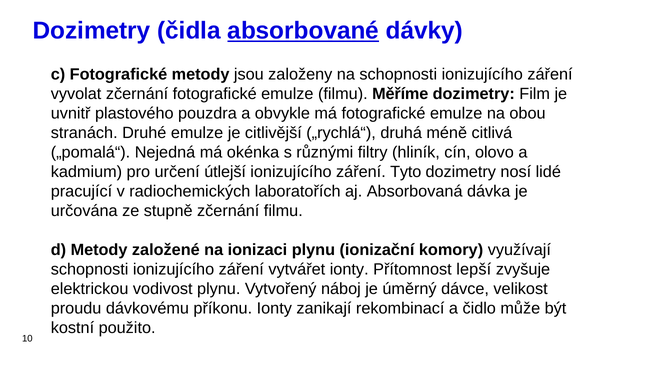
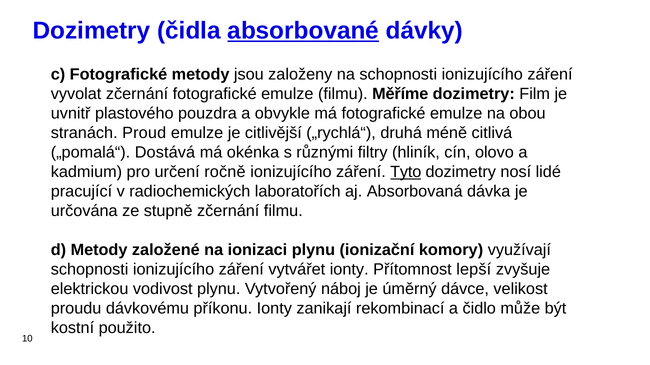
Druhé: Druhé -> Proud (144, 133)
Nejedná: Nejedná -> Dostává (165, 153)
útlejší: útlejší -> ročně (225, 172)
Tyto underline: none -> present (406, 172)
